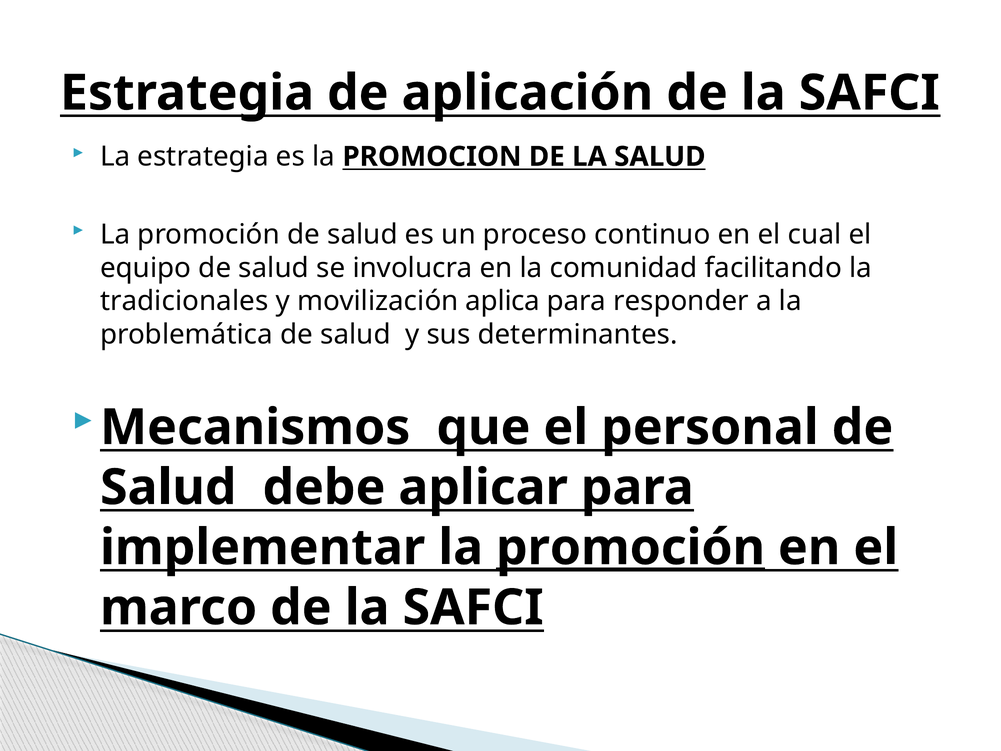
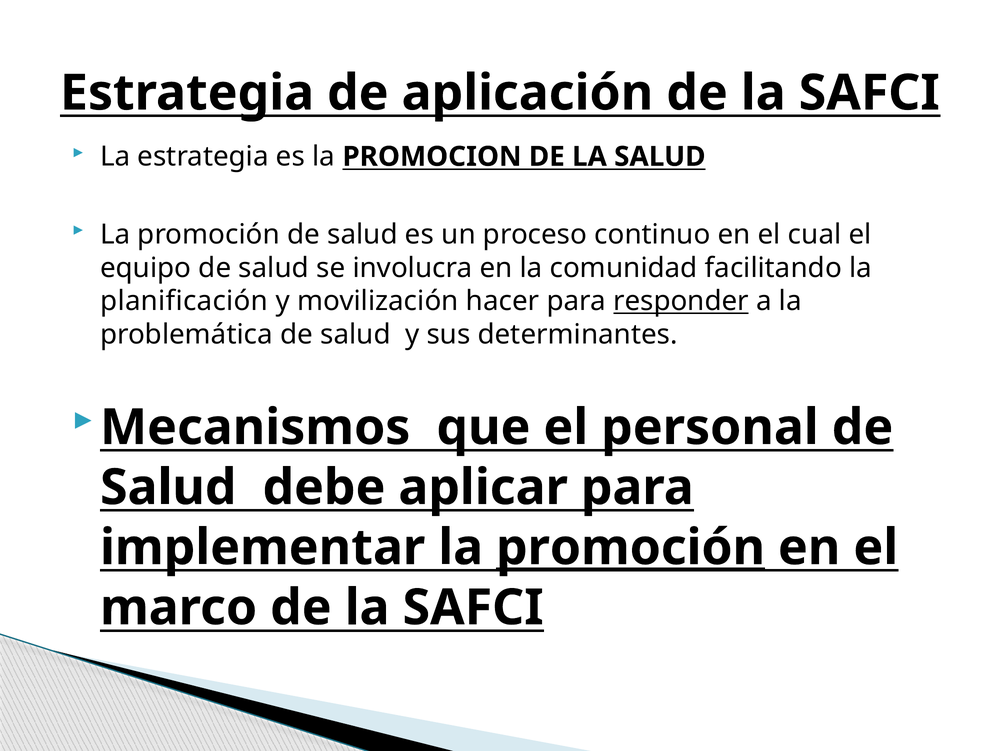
tradicionales: tradicionales -> planificación (184, 301)
aplica: aplica -> hacer (503, 301)
responder underline: none -> present (681, 301)
